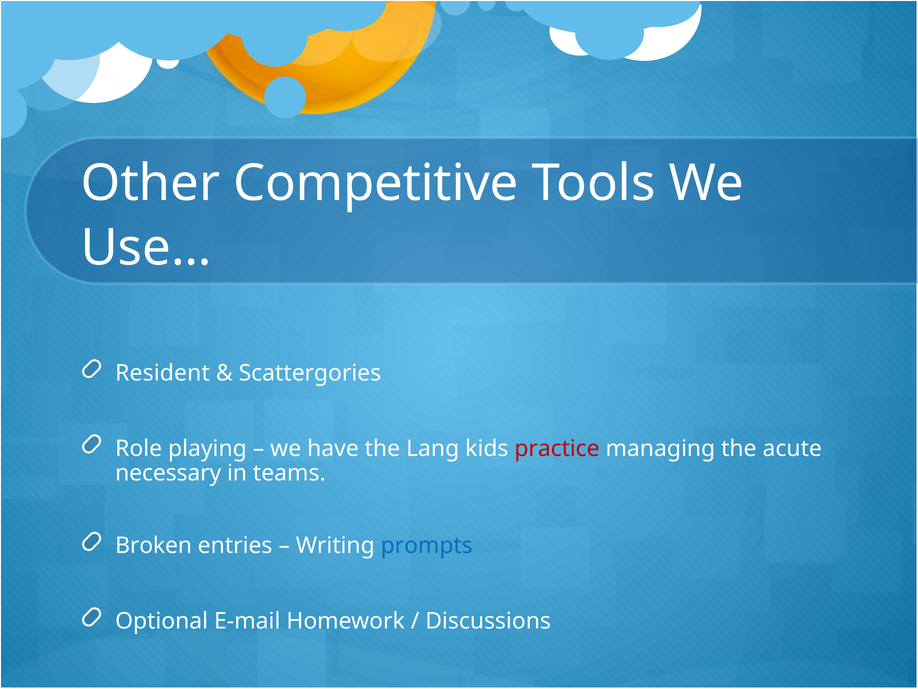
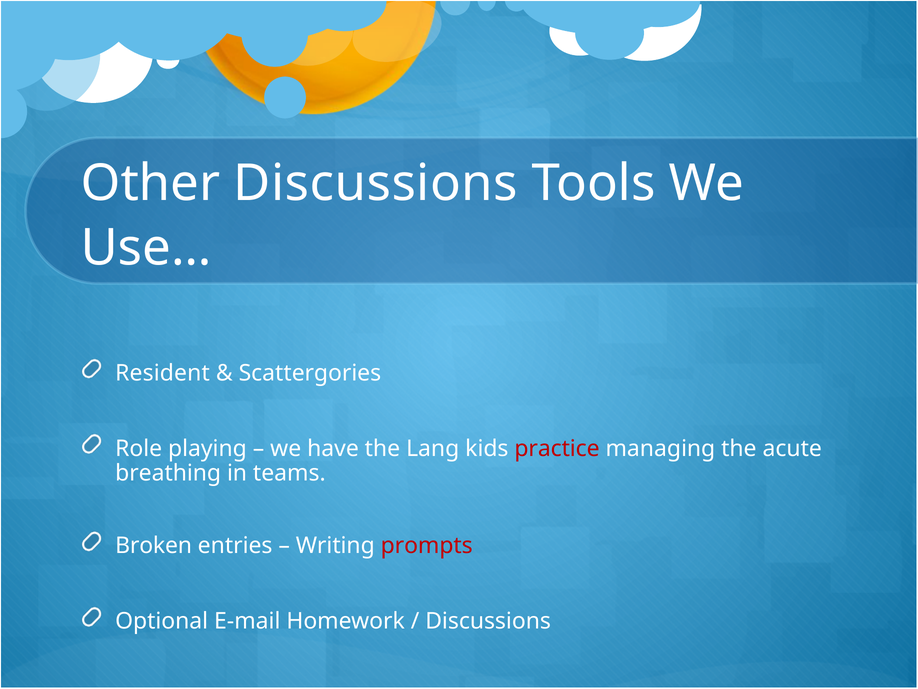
Other Competitive: Competitive -> Discussions (376, 183)
necessary: necessary -> breathing (168, 473)
prompts colour: blue -> red (427, 545)
